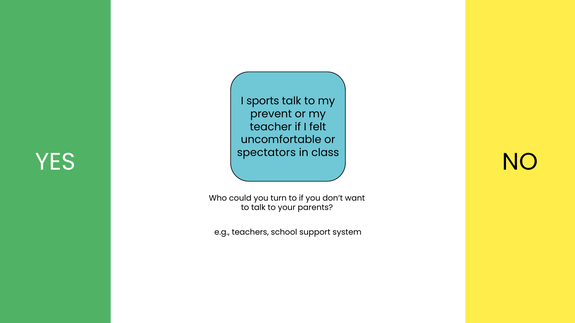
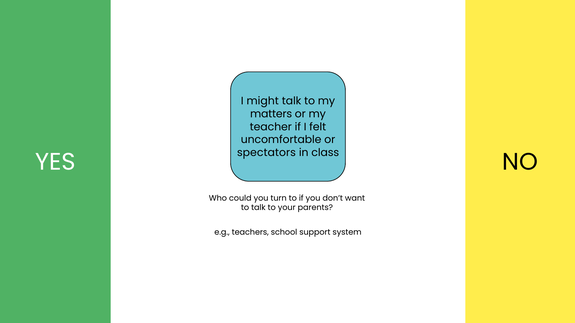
sports: sports -> might (263, 101)
prevent: prevent -> matters (271, 114)
